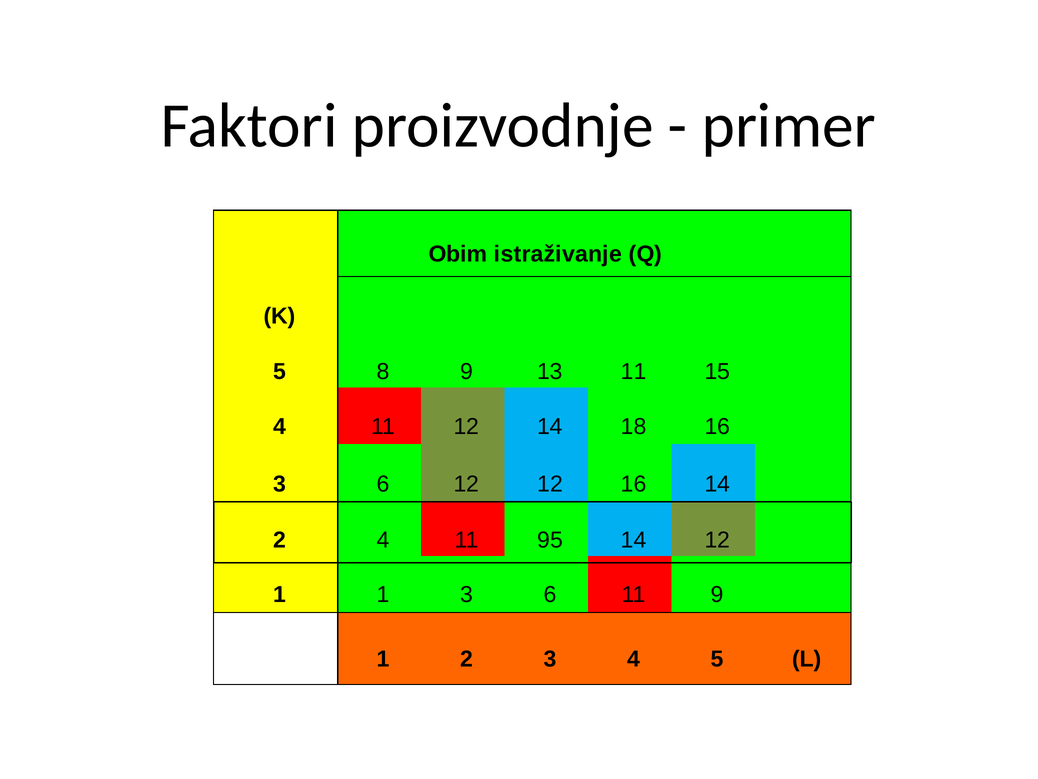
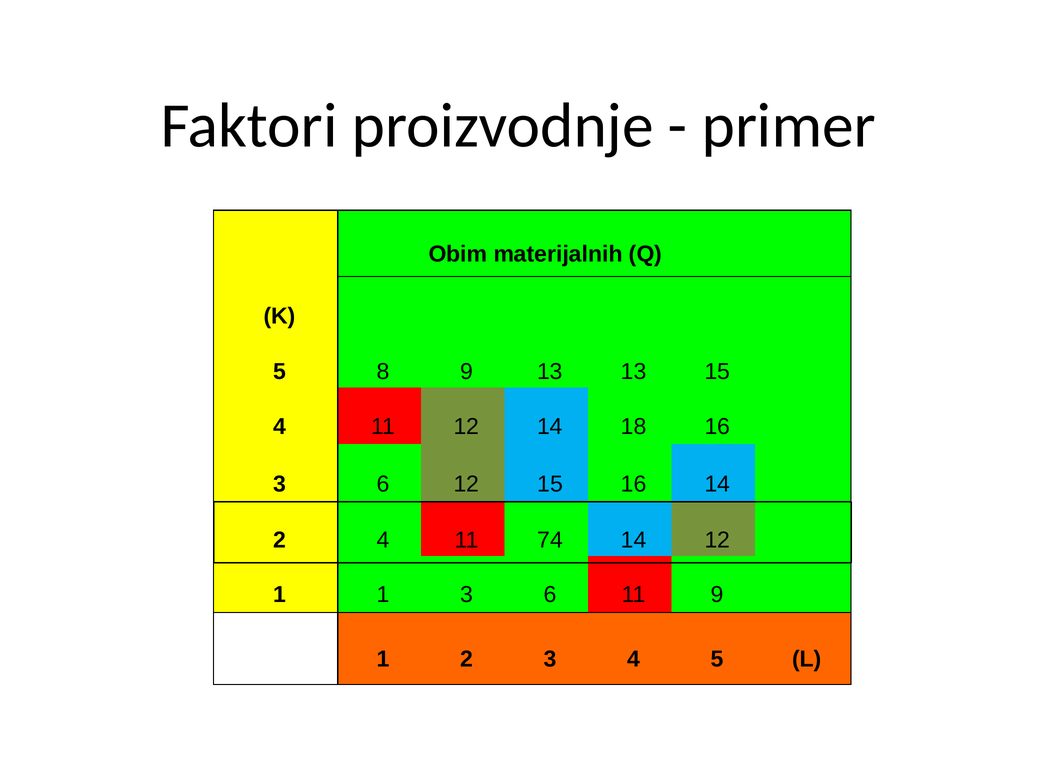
istraživanje: istraživanje -> materijalnih (558, 254)
13 11: 11 -> 13 (634, 371)
12 12: 12 -> 15 (550, 484)
95: 95 -> 74 (550, 540)
